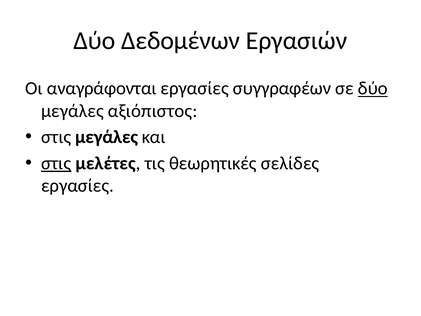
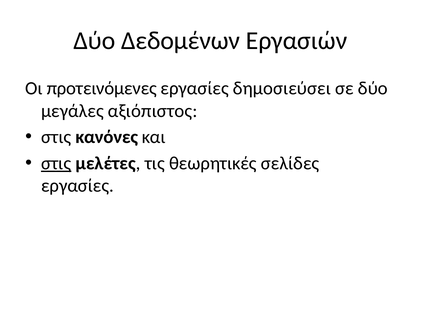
αναγράφονται: αναγράφονται -> προτεινόμενες (102, 88)
συγγραφέων: συγγραφέων -> δημοσιεύσει (282, 88)
δύο underline: present -> none (373, 88)
στις μεγάλες: μεγάλες -> κανόνες (107, 137)
